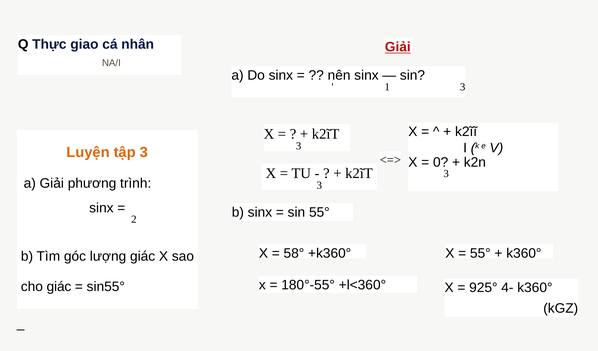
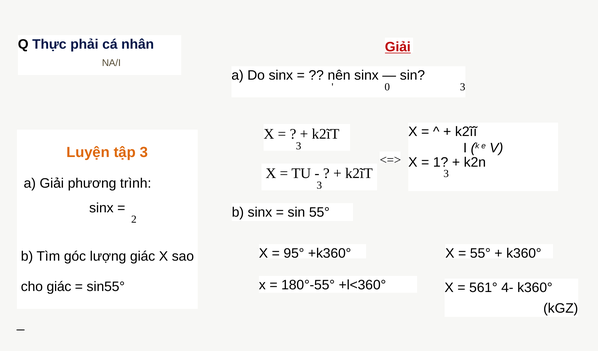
giao: giao -> phải (84, 44)
1: 1 -> 0 (387, 87)
0: 0 -> 1 (441, 162)
58°: 58° -> 95° (294, 253)
925°: 925° -> 561° (483, 288)
